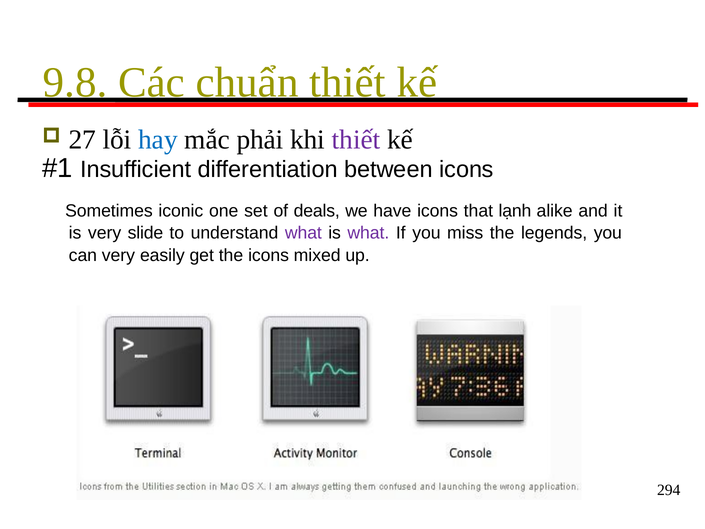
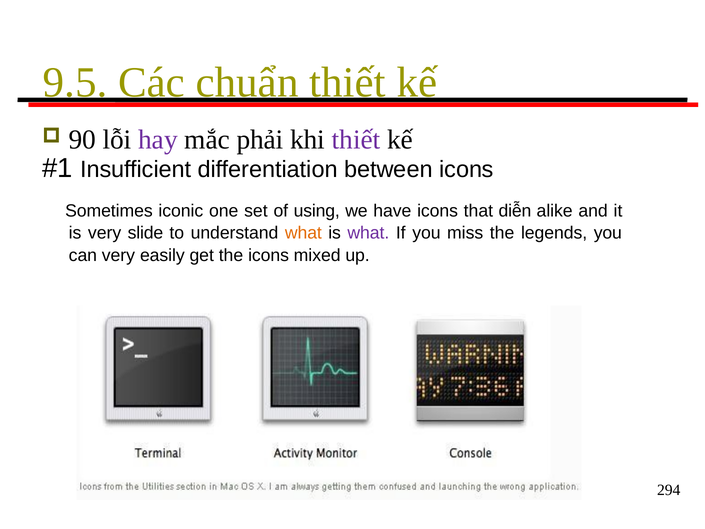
9.8: 9.8 -> 9.5 (75, 82)
27: 27 -> 90 (82, 140)
hay colour: blue -> purple (158, 140)
deals: deals -> using (317, 211)
lạnh: lạnh -> diễn (515, 211)
what colour: purple -> orange (303, 233)
